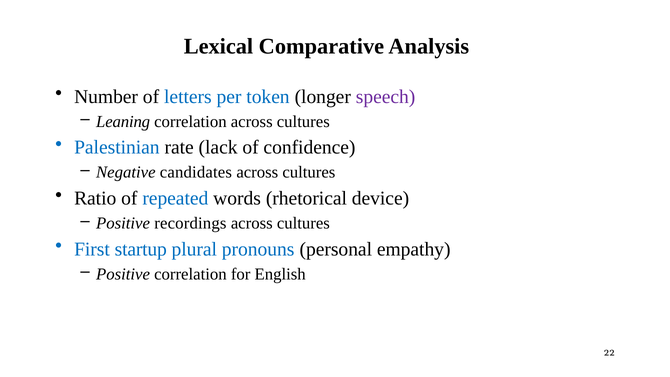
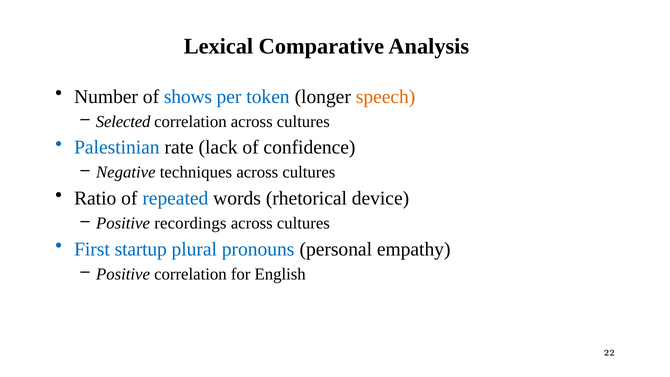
letters: letters -> shows (188, 97)
speech colour: purple -> orange (386, 97)
Leaning: Leaning -> Selected (123, 121)
candidates: candidates -> techniques (196, 172)
